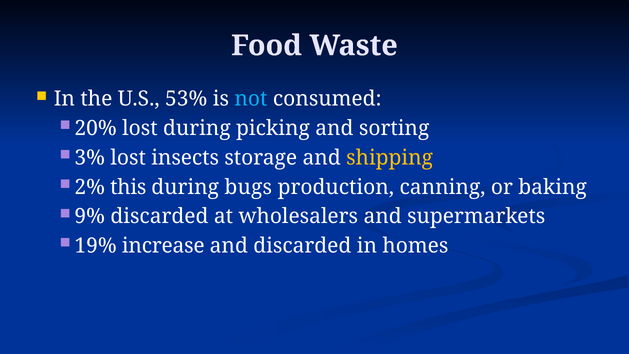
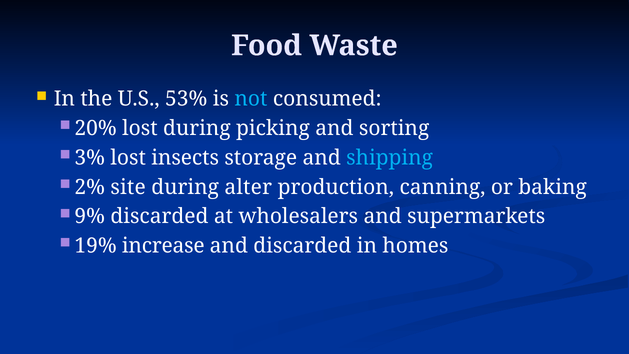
shipping colour: yellow -> light blue (390, 158)
this: this -> site (128, 187)
bugs: bugs -> alter (248, 187)
